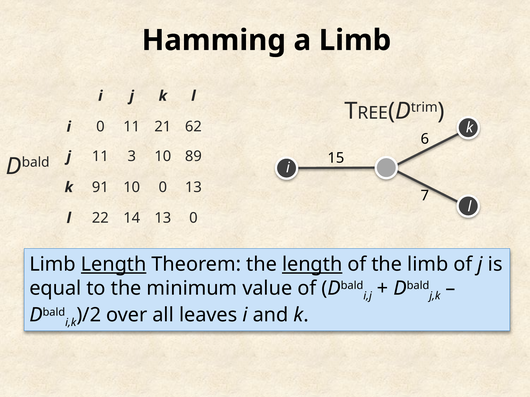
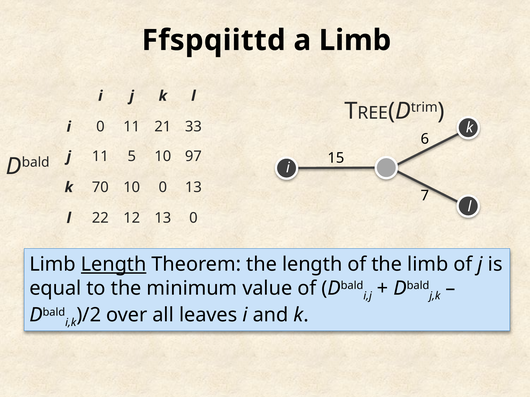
Hamming: Hamming -> Ffspqiittd (214, 40)
62: 62 -> 33 (193, 127)
3: 3 -> 5 (132, 157)
89: 89 -> 97 (193, 157)
91: 91 -> 70 (100, 188)
14: 14 -> 12 (132, 218)
length underline: present -> none (312, 265)
